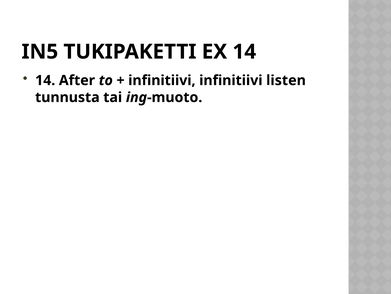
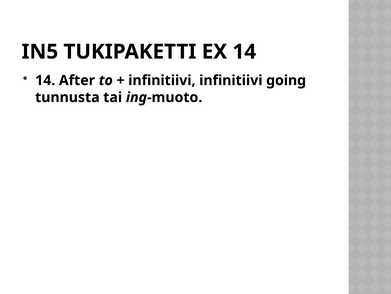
listen: listen -> going (286, 80)
